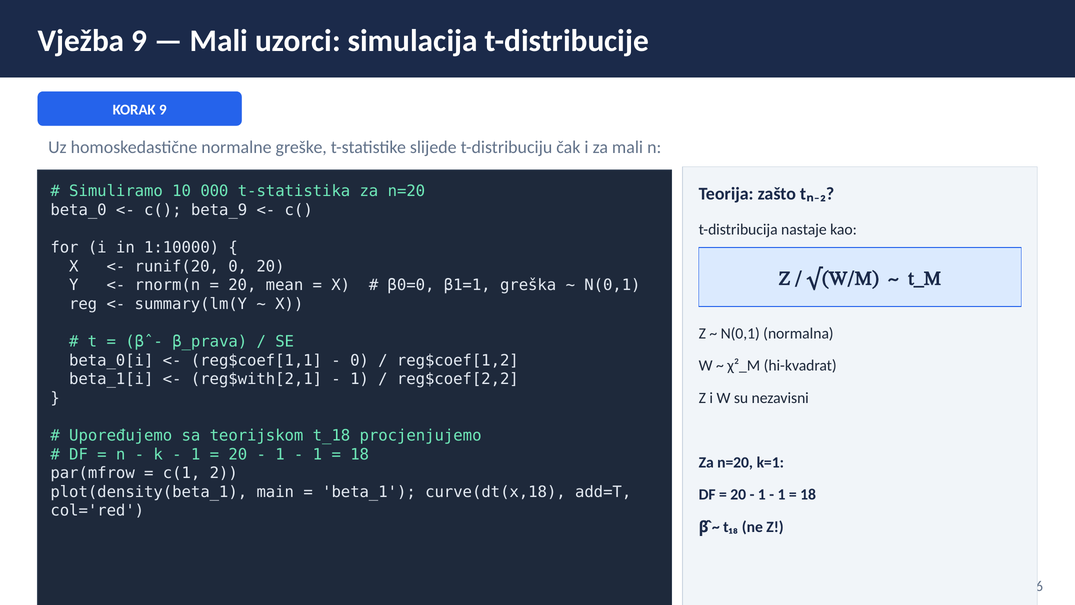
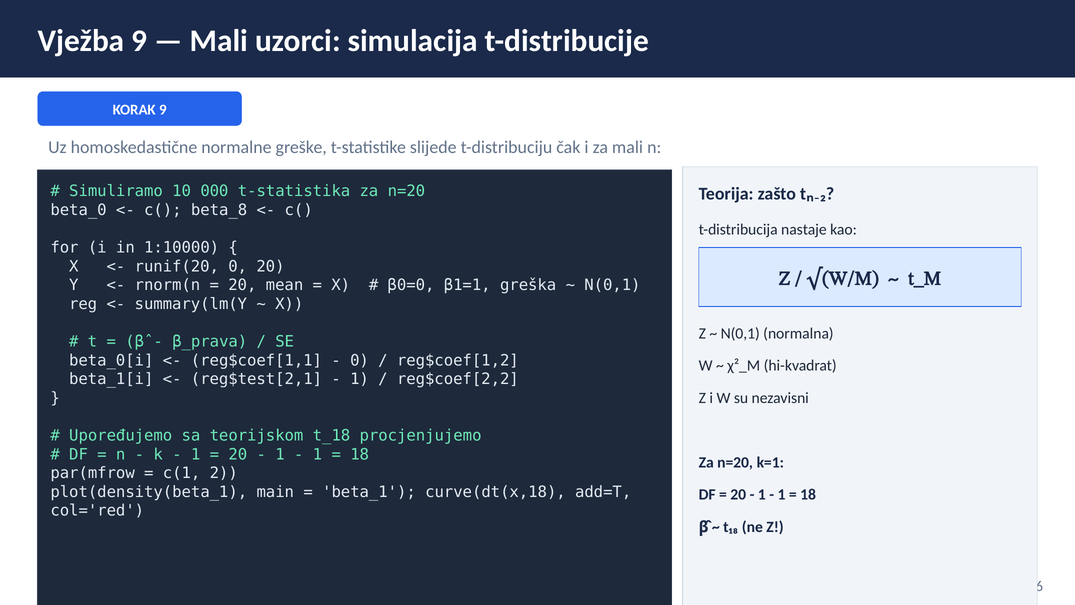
beta_9: beta_9 -> beta_8 (219, 210)
reg$with[2,1: reg$with[2,1 -> reg$test[2,1 (256, 379)
